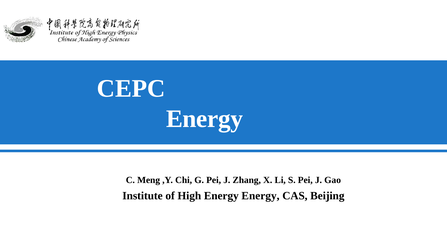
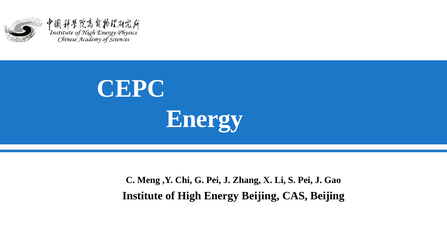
Energy Energy: Energy -> Beijing (260, 195)
